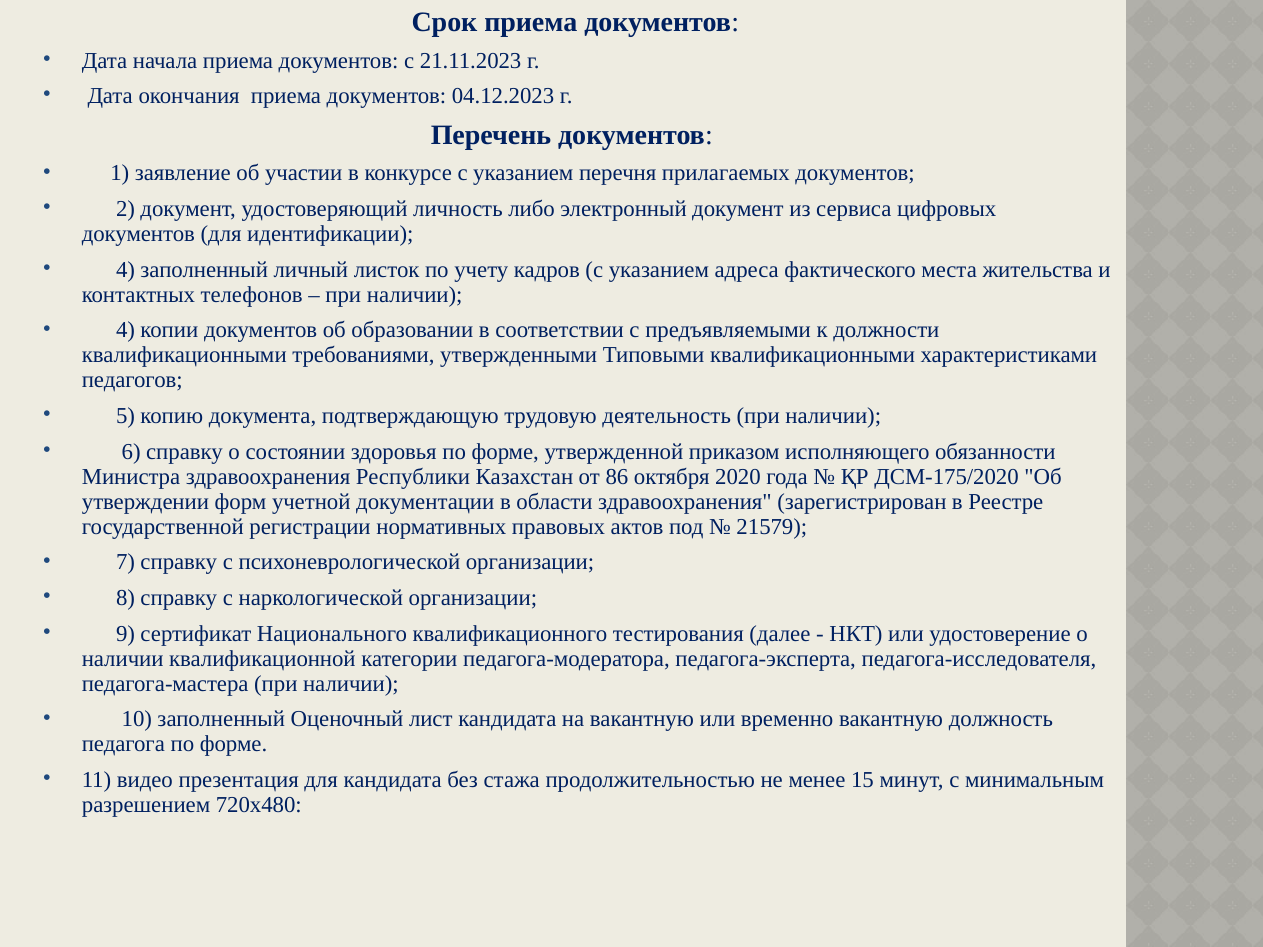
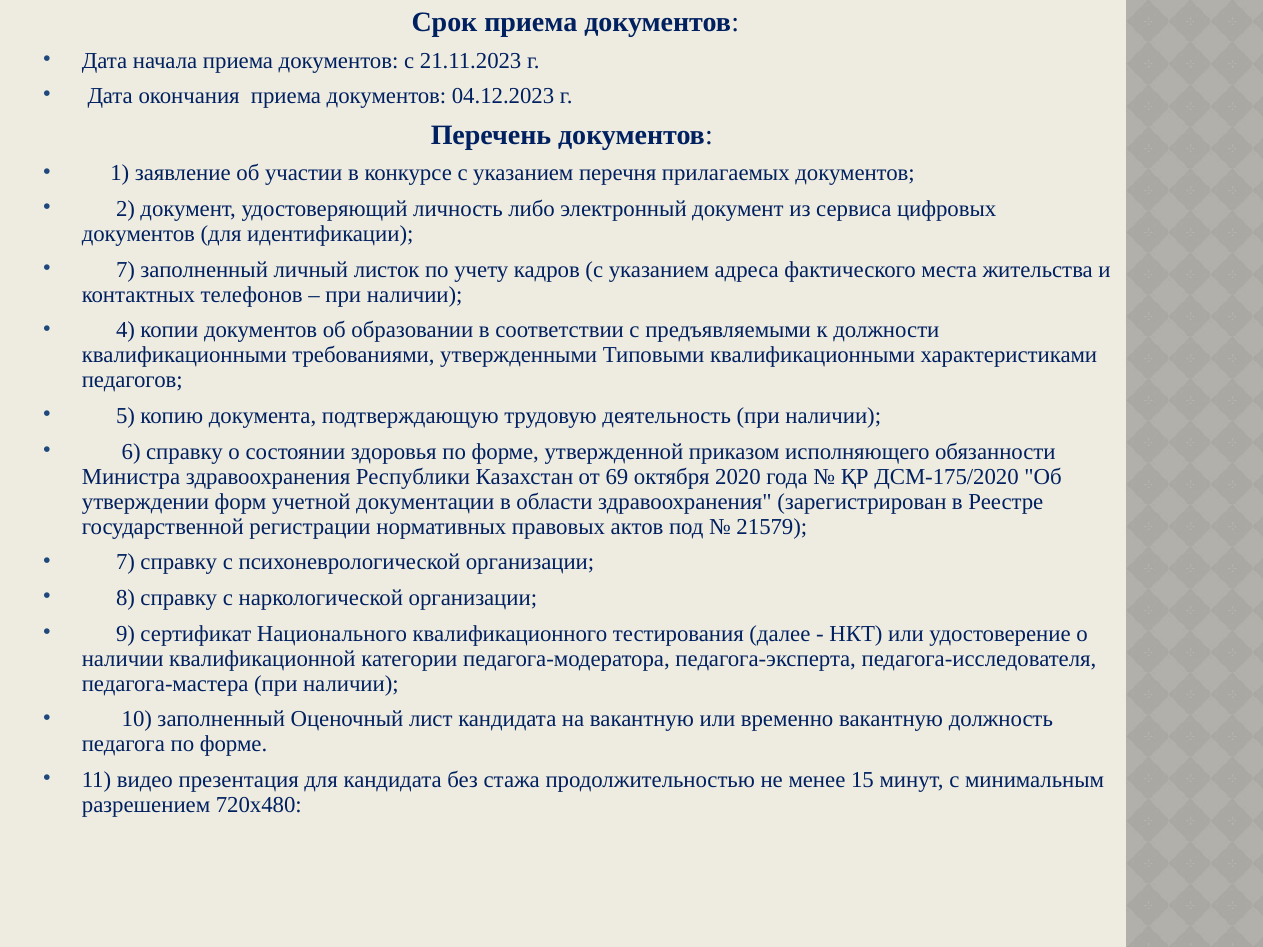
4: 4 -> 7 (126, 270)
86: 86 -> 69 (617, 477)
